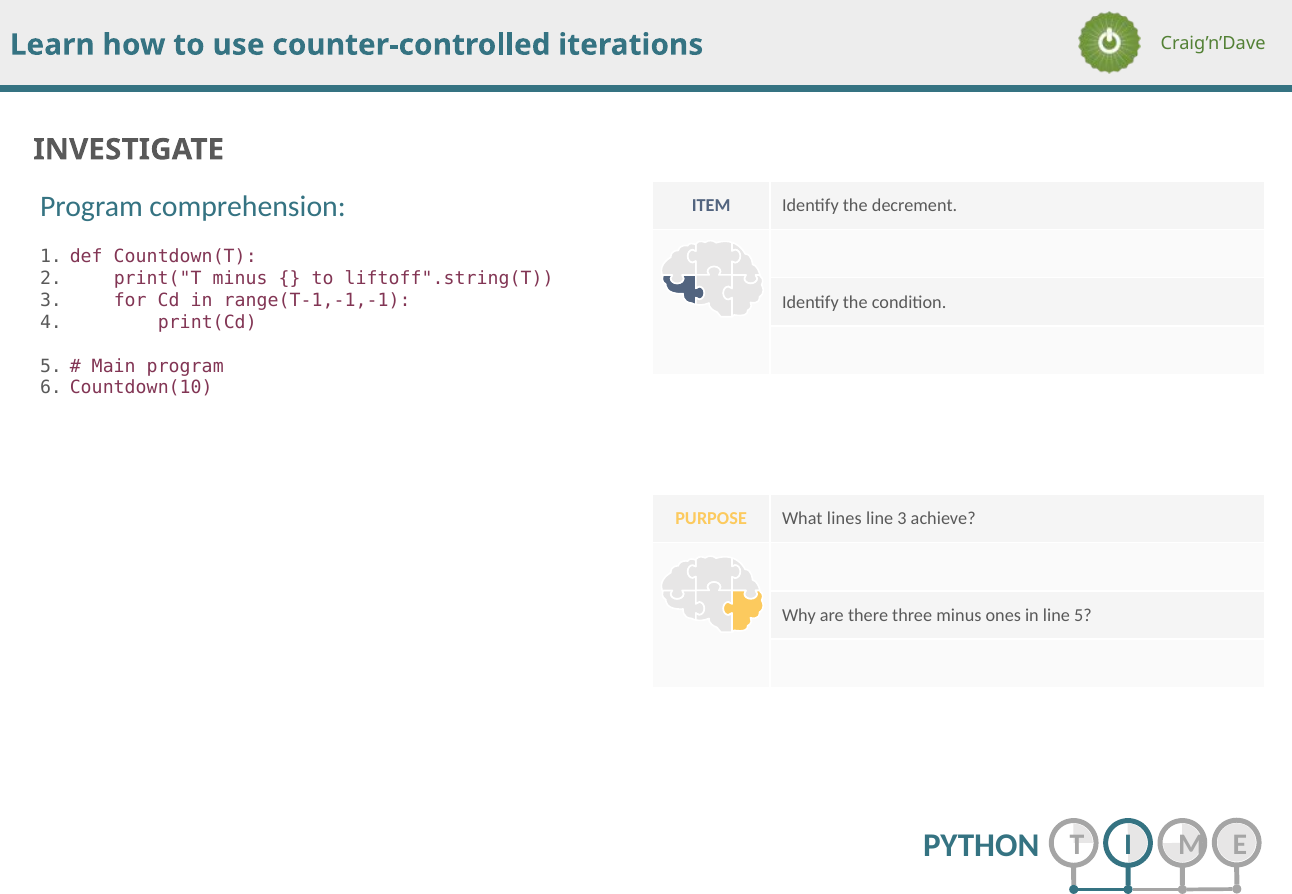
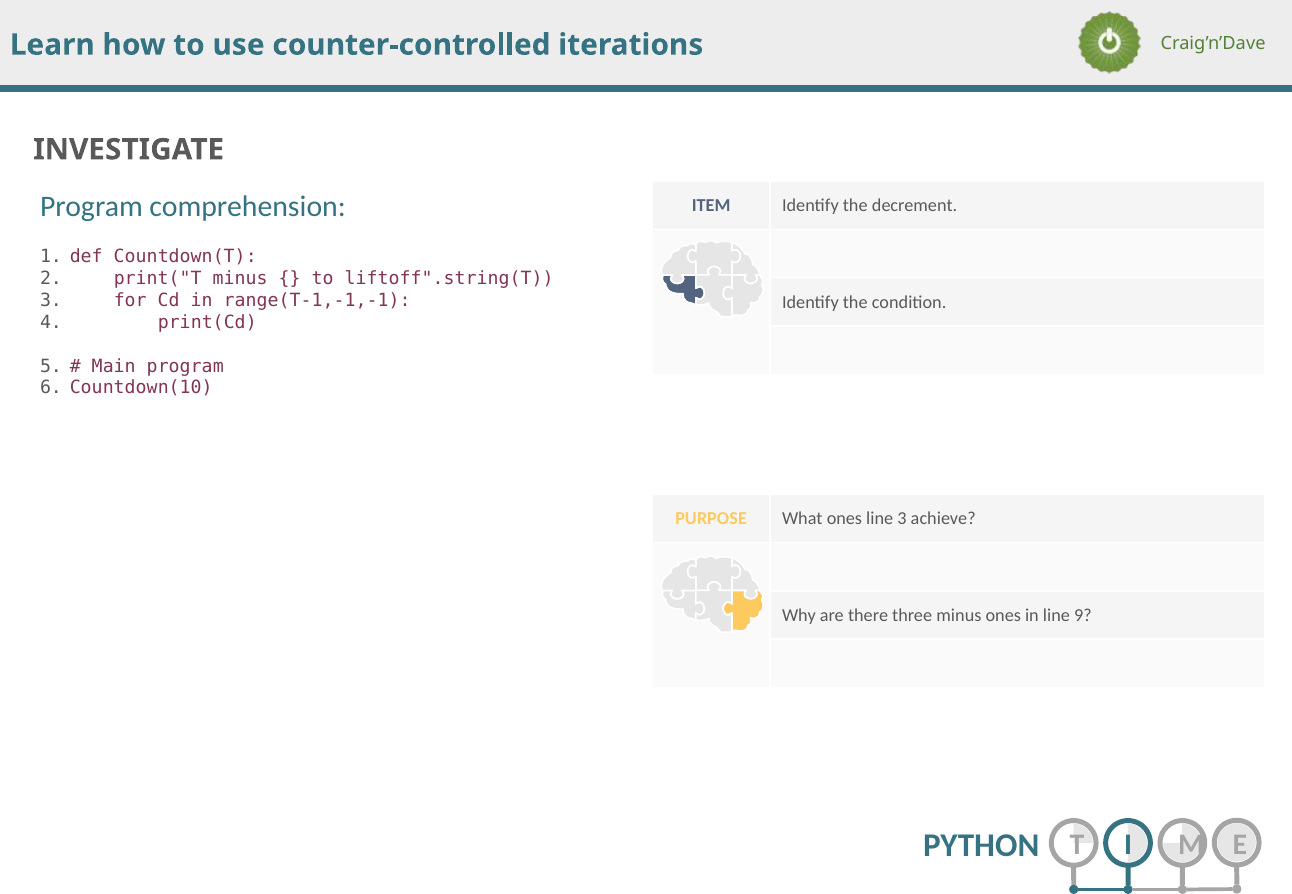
What lines: lines -> ones (844, 519)
line 5: 5 -> 9 (1083, 616)
